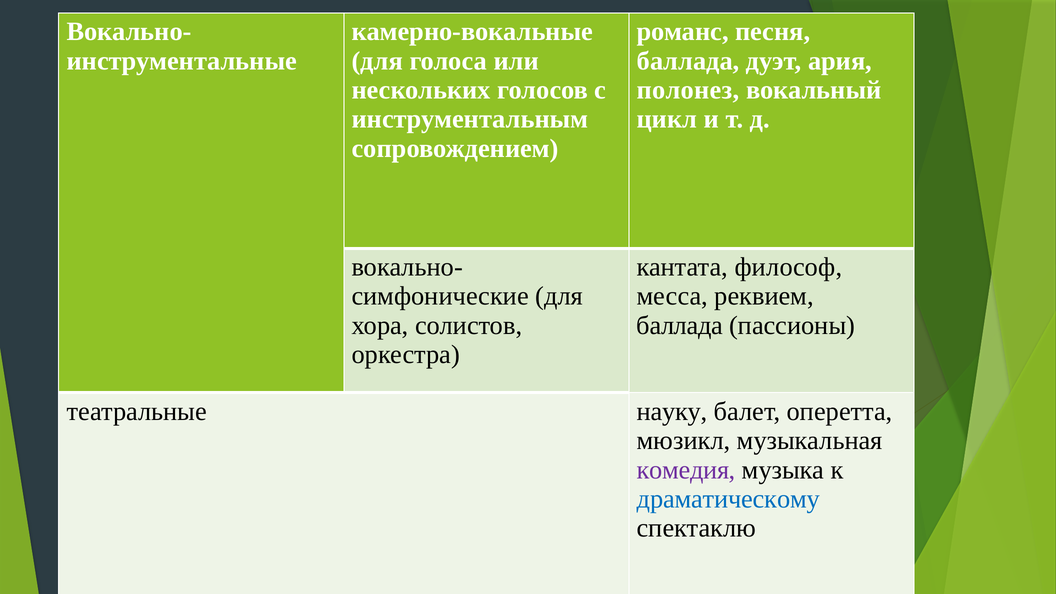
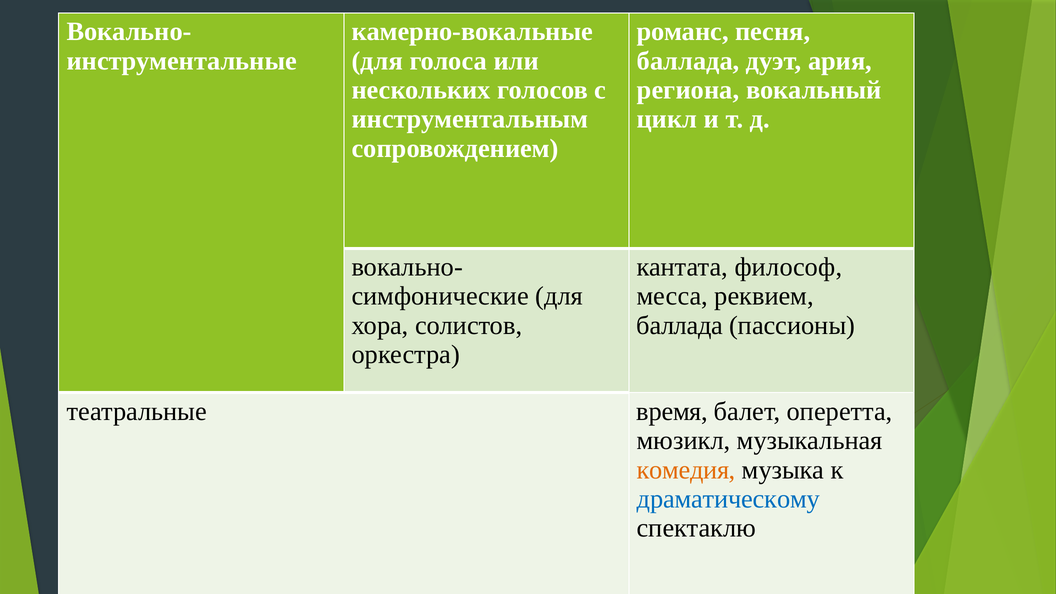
полонез: полонез -> региона (688, 90)
науку: науку -> время (672, 411)
комедия colour: purple -> orange (686, 470)
